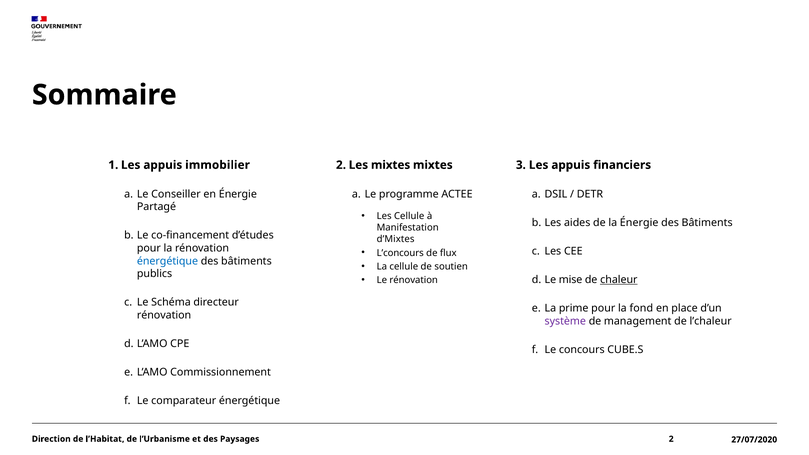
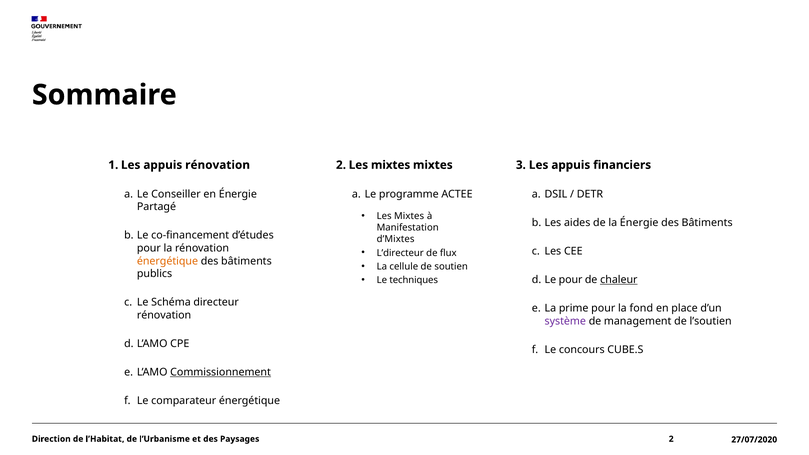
appuis immobilier: immobilier -> rénovation (218, 165)
Les Cellule: Cellule -> Mixtes (409, 216)
L’concours: L’concours -> L’directeur (400, 253)
énergétique colour: blue -> orange (167, 261)
Le rénovation: rénovation -> techniques (414, 280)
Le mise: mise -> pour (571, 280)
l’chaleur: l’chaleur -> l’soutien (711, 321)
Commissionnement underline: none -> present (221, 372)
